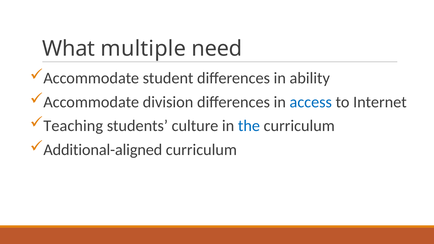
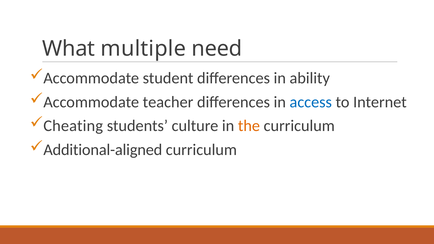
division: division -> teacher (168, 102)
Teaching: Teaching -> Cheating (73, 126)
the colour: blue -> orange (249, 126)
